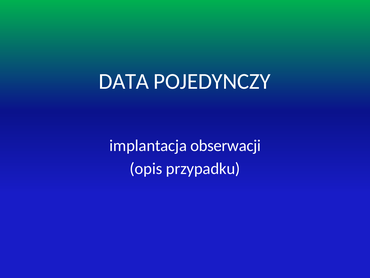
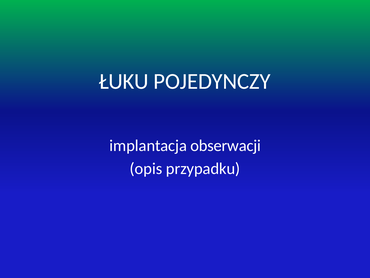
DATA: DATA -> ŁUKU (124, 81)
